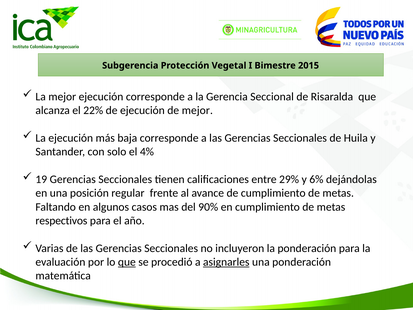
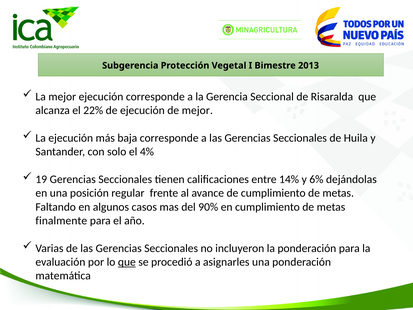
2015: 2015 -> 2013 (309, 65)
29%: 29% -> 14% (289, 179)
respectivos: respectivos -> finalmente (61, 220)
asignarles underline: present -> none (226, 262)
